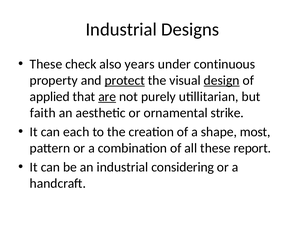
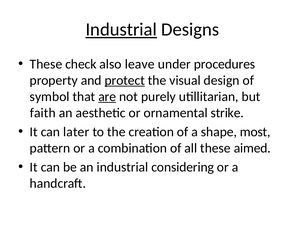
Industrial underline: none -> present (121, 30)
years: years -> leave (140, 64)
continuous: continuous -> procedures (225, 64)
design underline: present -> none (222, 80)
applied: applied -> symbol (50, 97)
each: each -> later (76, 132)
report: report -> aimed (252, 148)
